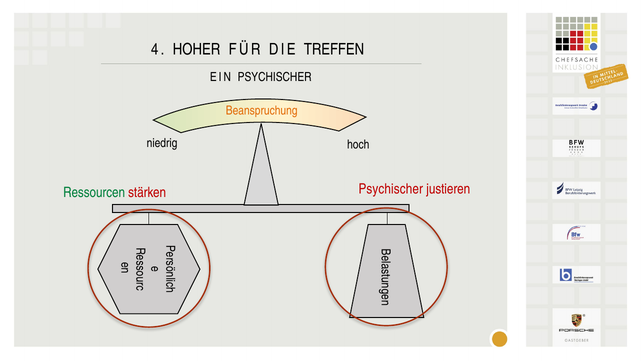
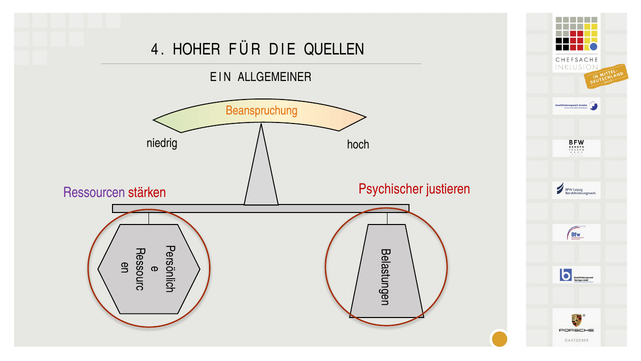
TREFFEN: TREFFEN -> QUELLEN (334, 50)
EIN PSYCHISCHER: PSYCHISCHER -> ALLGEMEINER (275, 77)
Ressourcen colour: green -> purple (94, 192)
